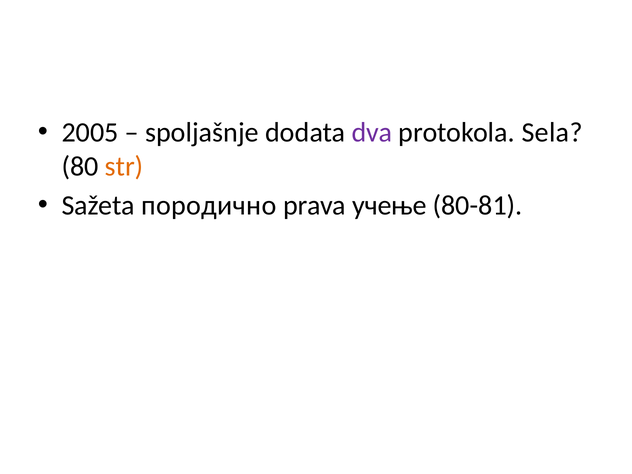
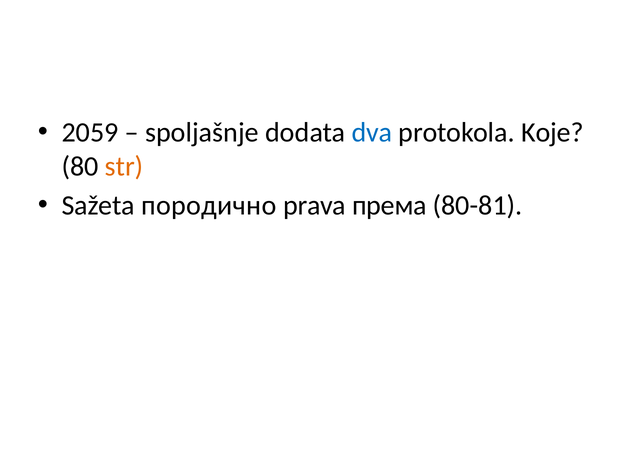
2005: 2005 -> 2059 (90, 133)
dva colour: purple -> blue (372, 133)
Sela: Sela -> Koje (552, 133)
учење: учење -> према (389, 206)
